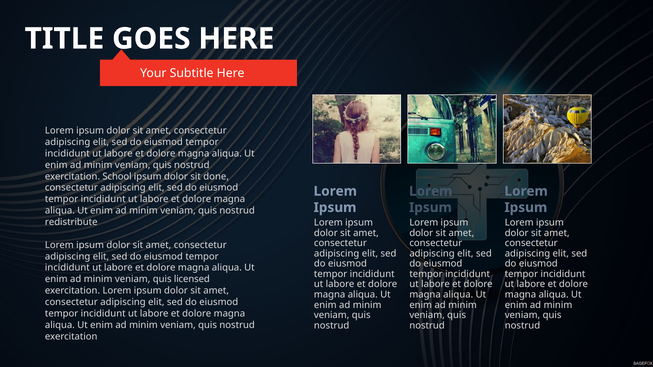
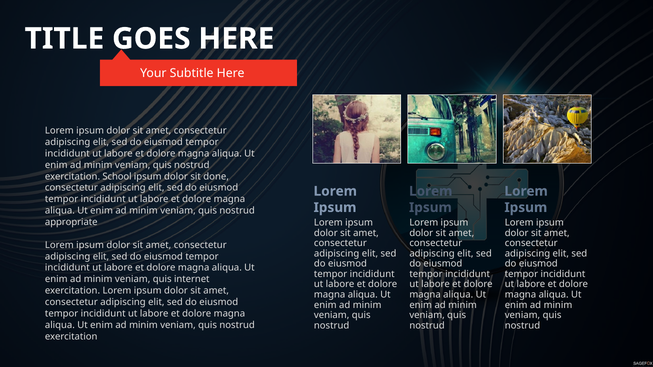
redistribute: redistribute -> appropriate (71, 222)
licensed: licensed -> internet (192, 279)
